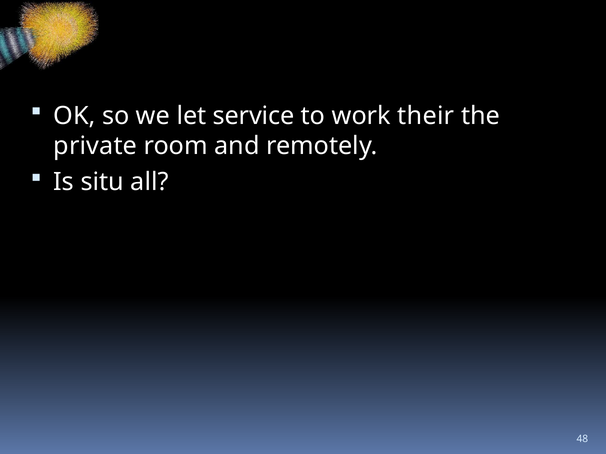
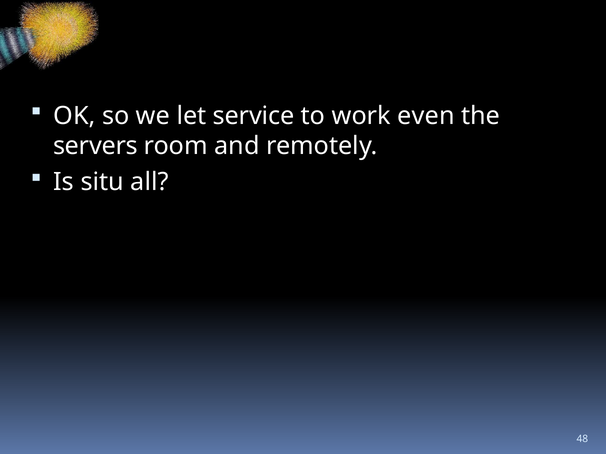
their: their -> even (426, 116)
private: private -> servers (95, 146)
